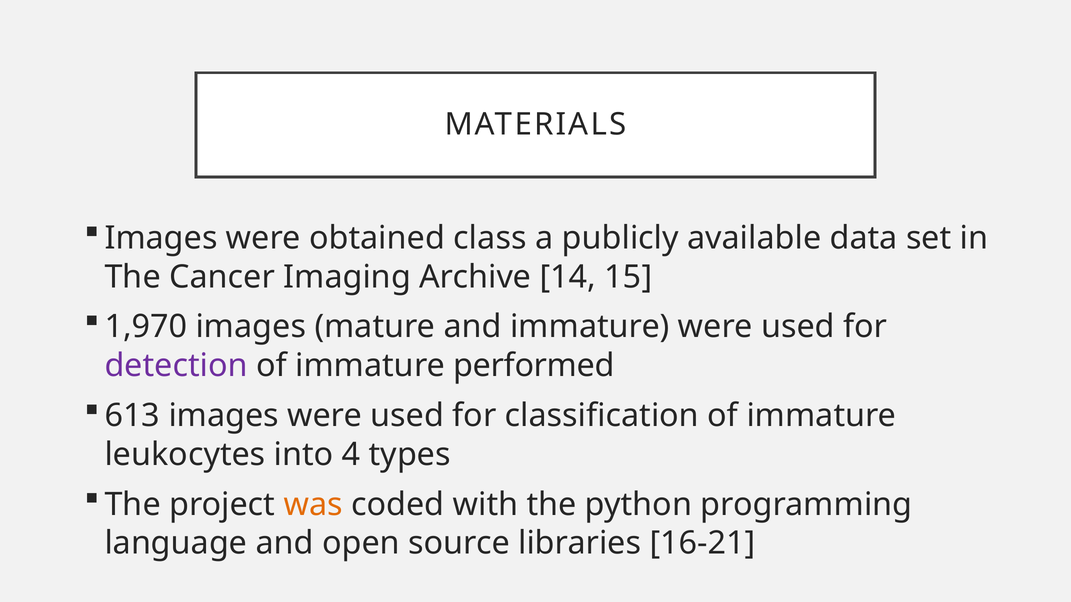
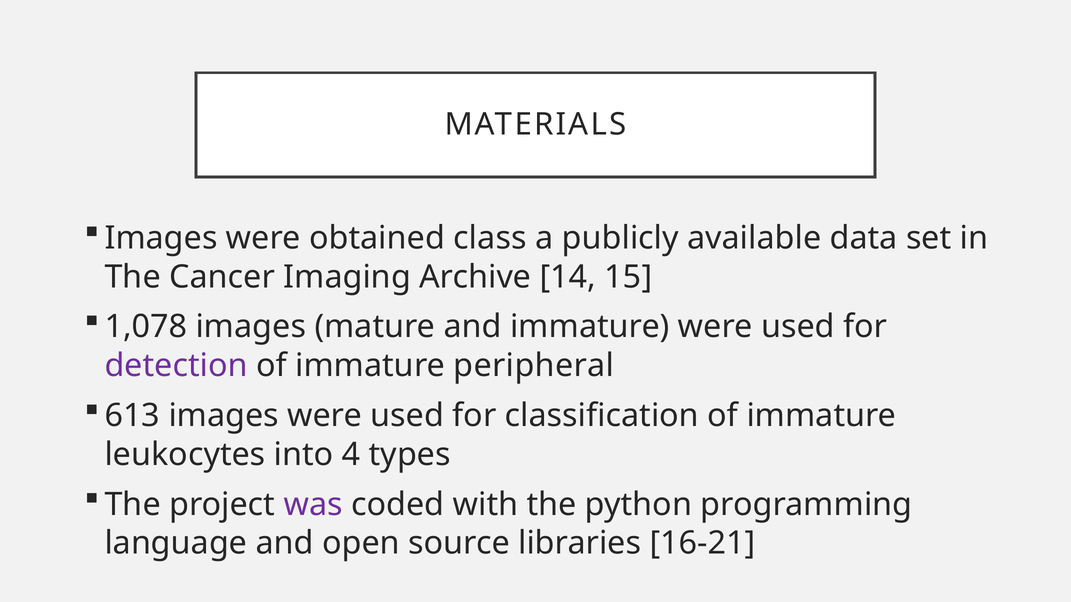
1,970: 1,970 -> 1,078 (146, 327)
performed: performed -> peripheral (534, 366)
was colour: orange -> purple (313, 505)
